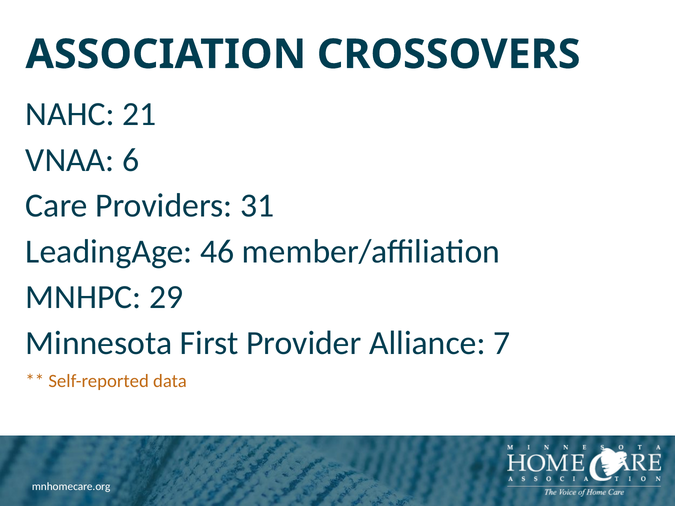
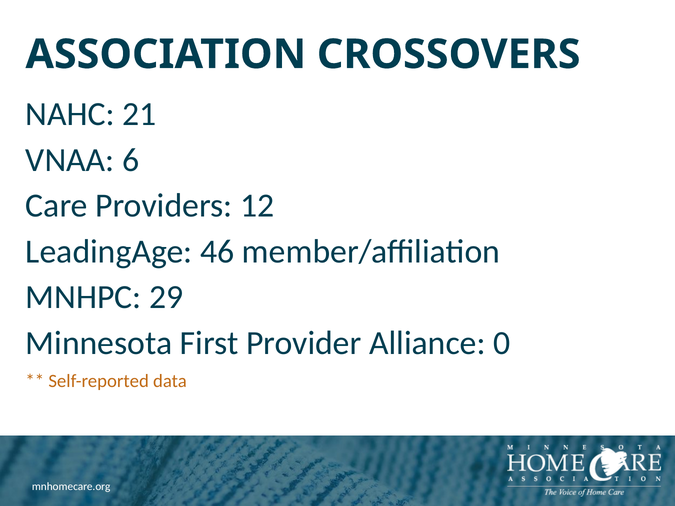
31: 31 -> 12 (257, 206)
7: 7 -> 0 (502, 343)
